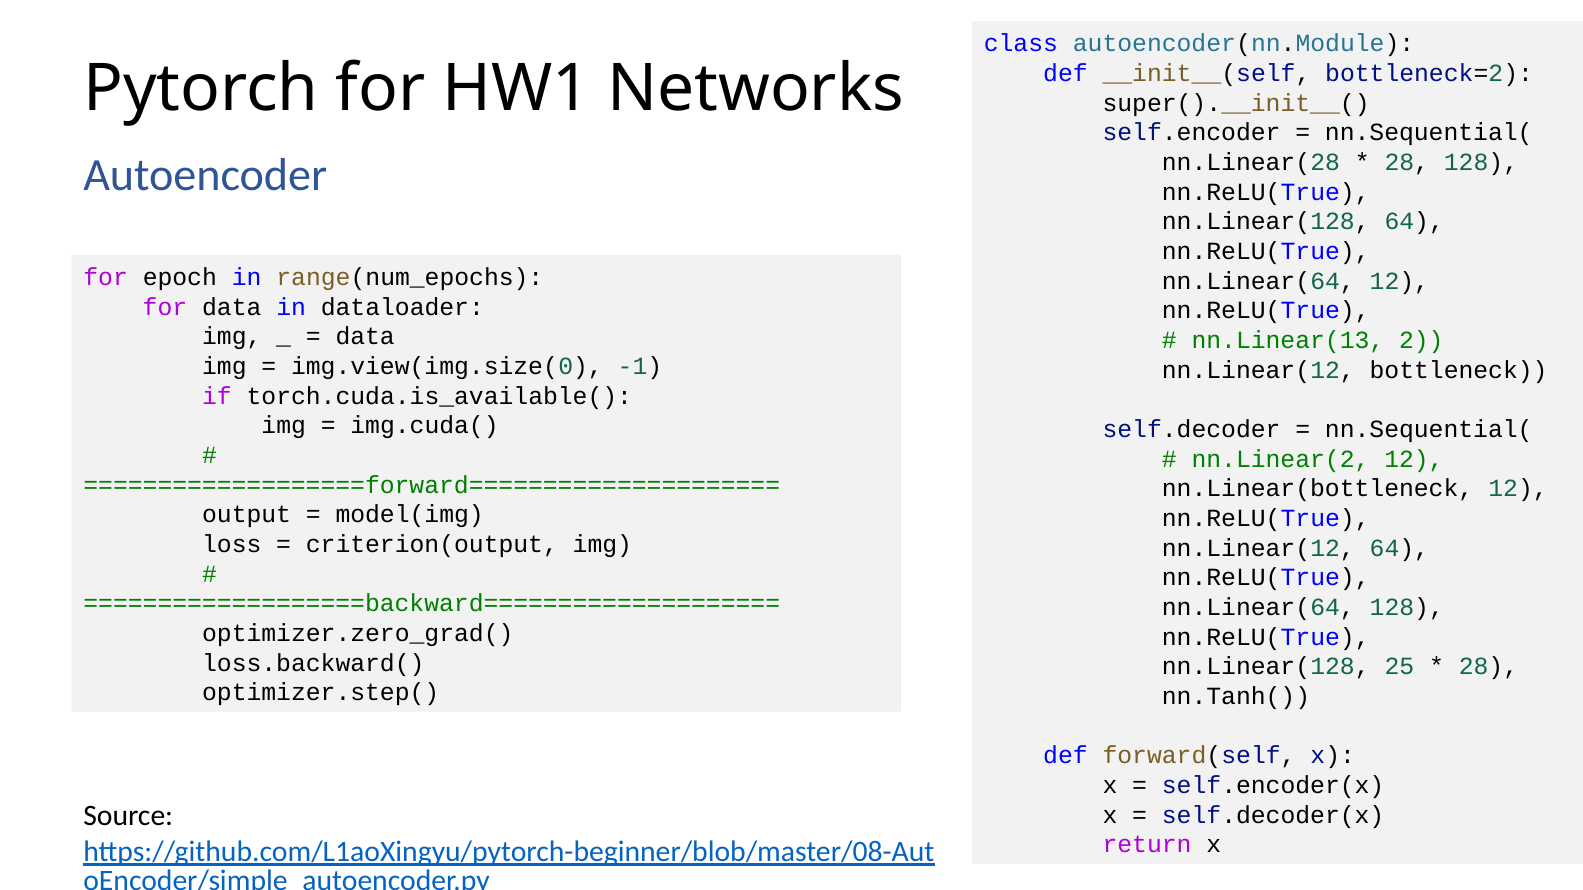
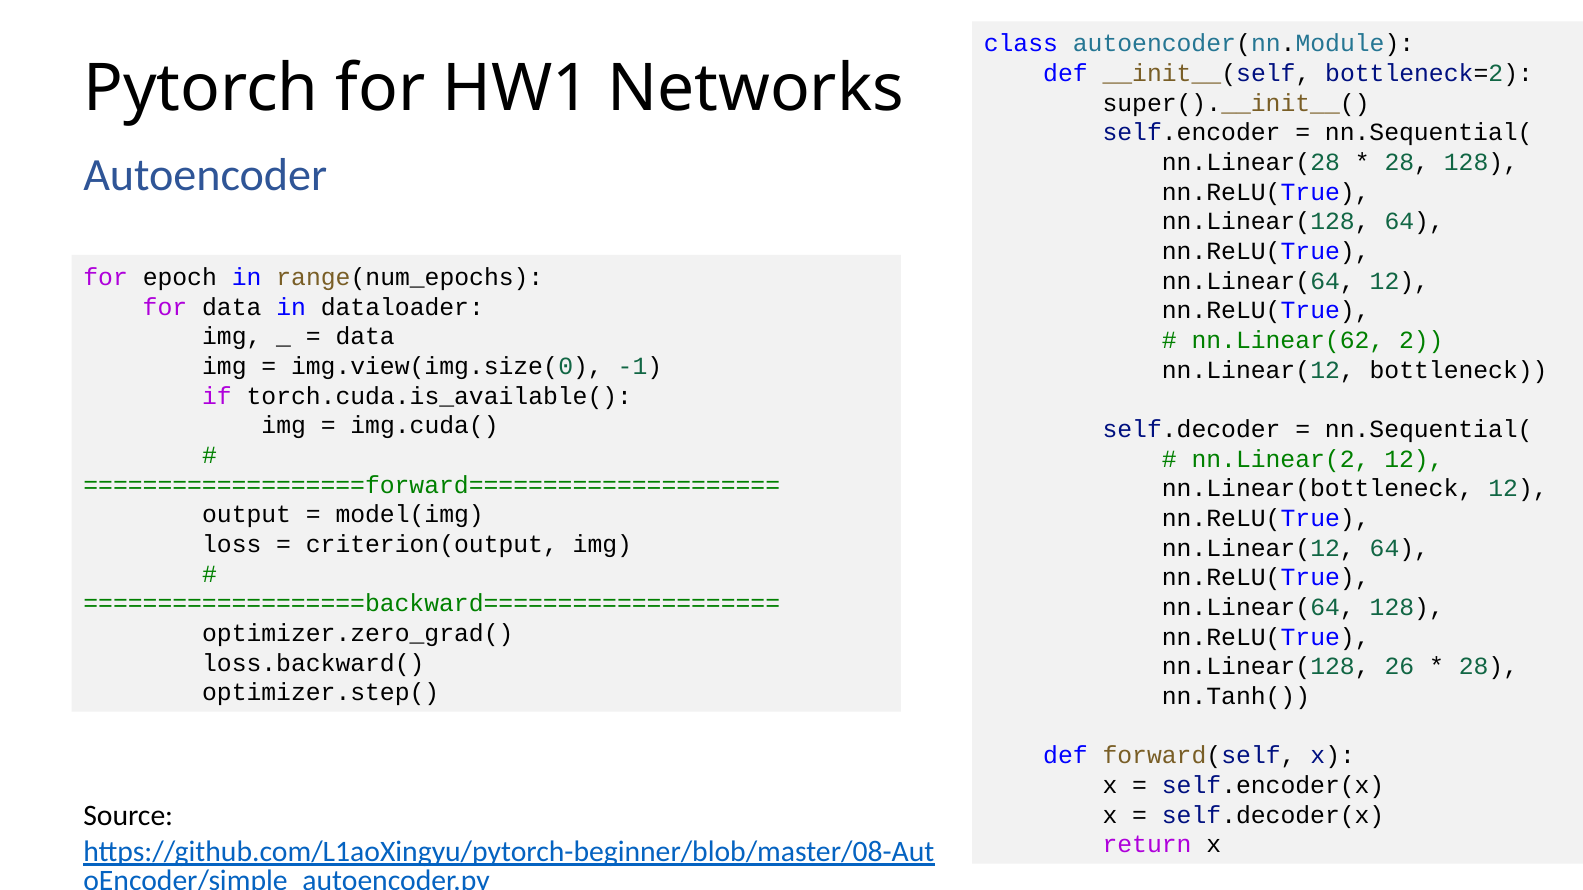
nn.Linear(13: nn.Linear(13 -> nn.Linear(62 (1288, 341)
25: 25 -> 26 (1399, 667)
